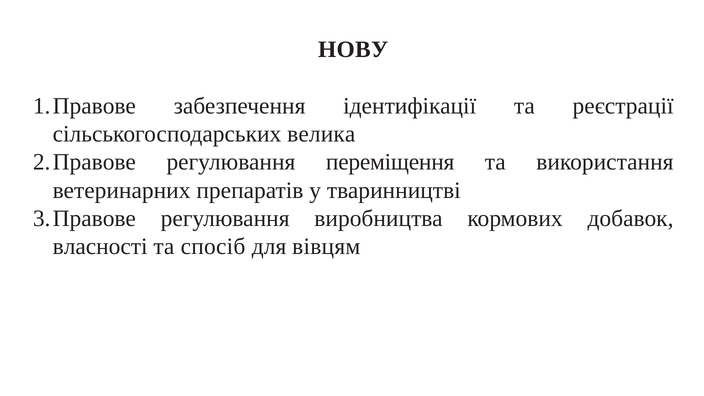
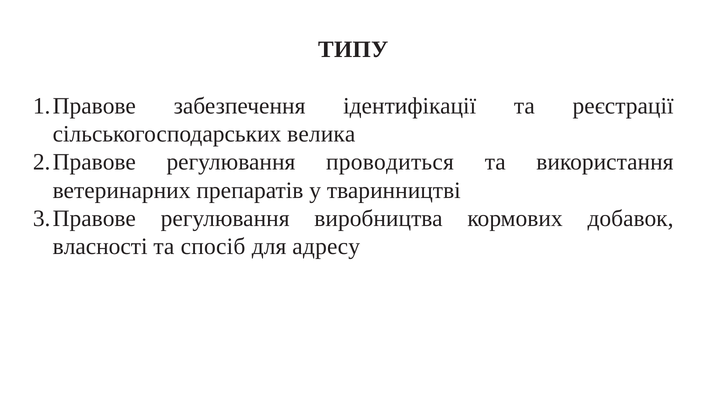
НОВУ: НОВУ -> ТИПУ (353, 50)
переміщення: переміщення -> проводиться (390, 162)
вівцям: вівцям -> адресу (326, 247)
